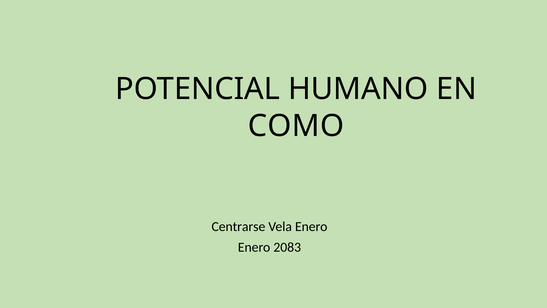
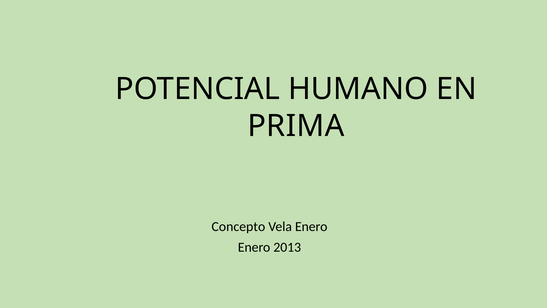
COMO: COMO -> PRIMA (296, 126)
Centrarse: Centrarse -> Concepto (238, 227)
2083: 2083 -> 2013 (287, 247)
